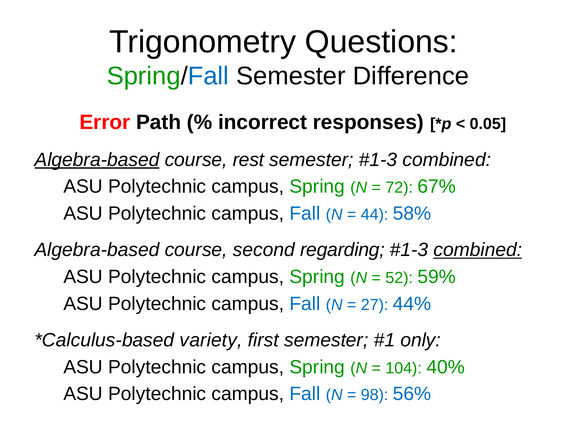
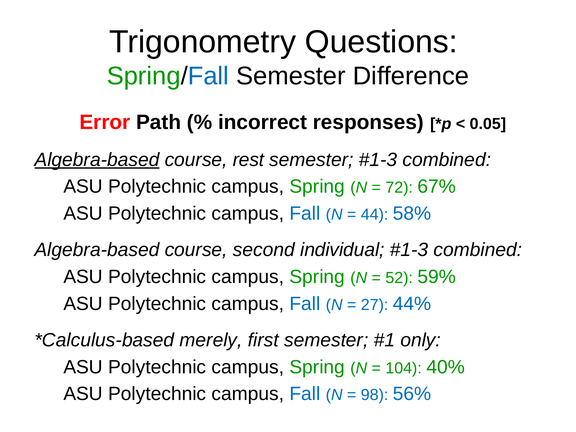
regarding: regarding -> individual (342, 250)
combined underline: present -> none (478, 250)
variety: variety -> merely (211, 340)
